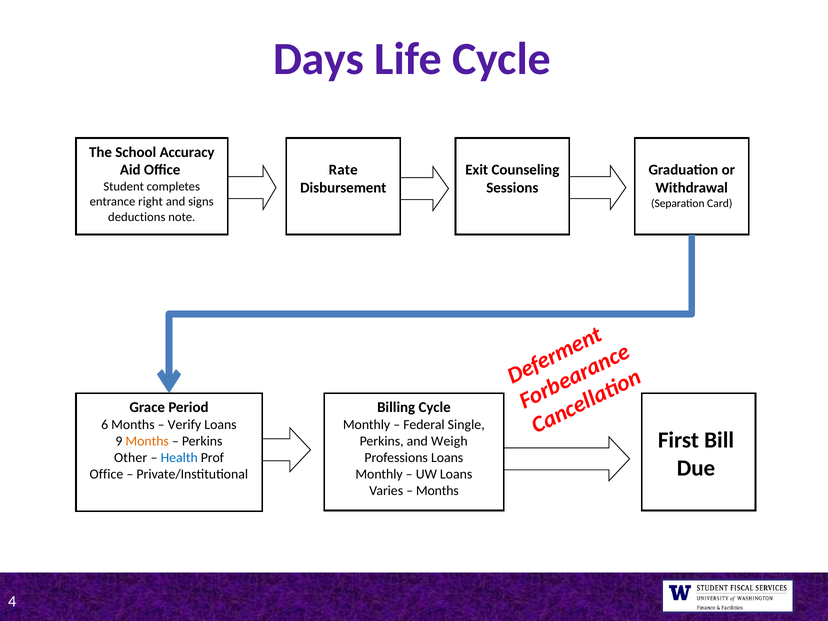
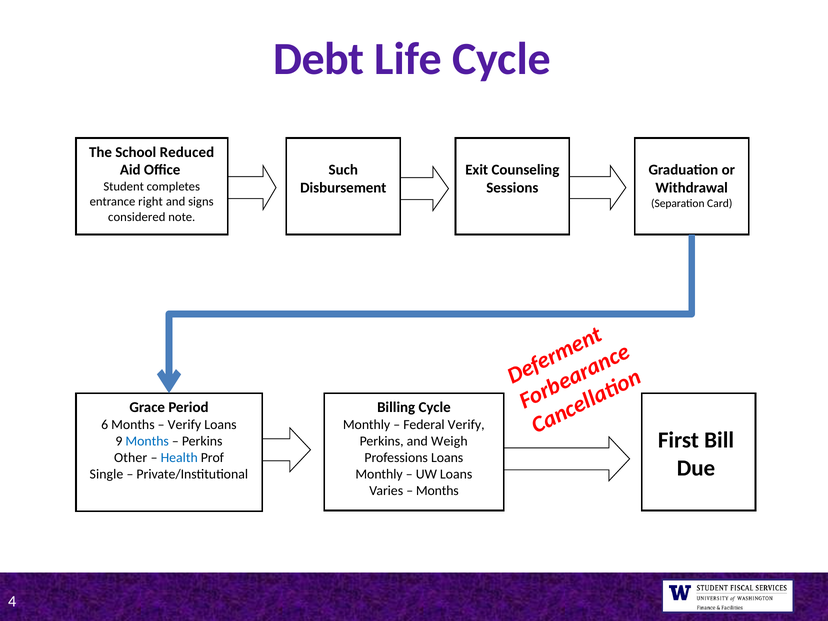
Days: Days -> Debt (319, 59)
Accuracy: Accuracy -> Reduced (187, 152)
Rate: Rate -> Such (343, 170)
deductions: deductions -> considered (137, 217)
Federal Single: Single -> Verify (466, 425)
Months colour: orange -> blue (147, 441)
Office: Office -> Single (106, 474)
